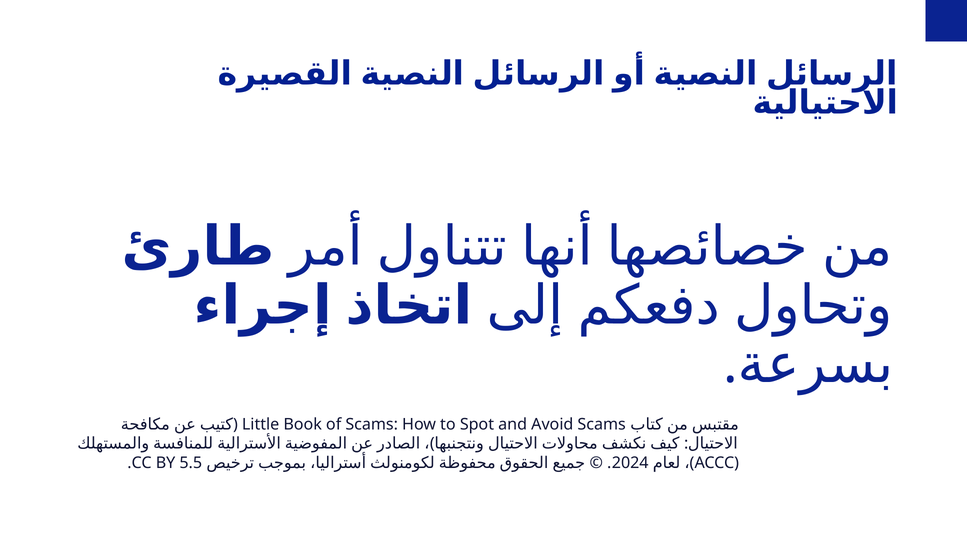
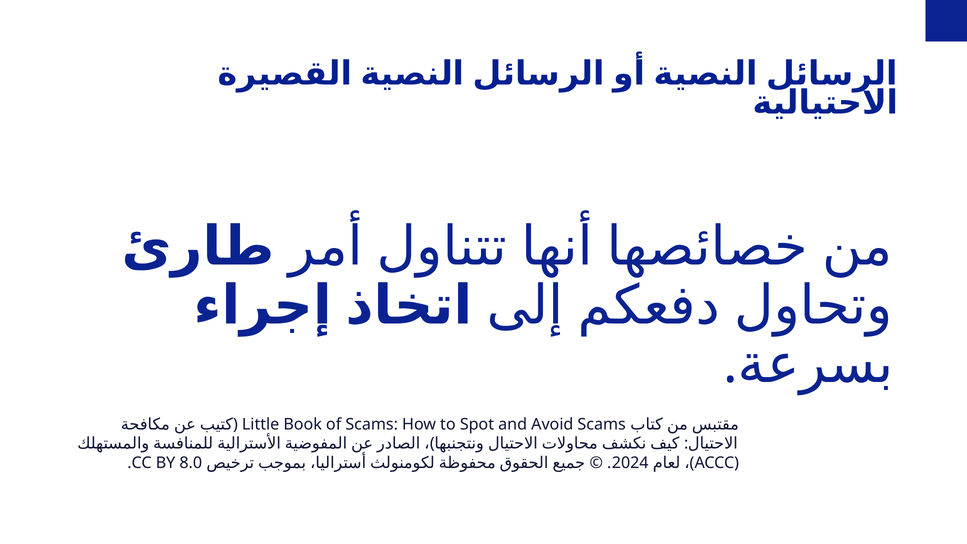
5.5: 5.5 -> 8.0 (191, 463)
